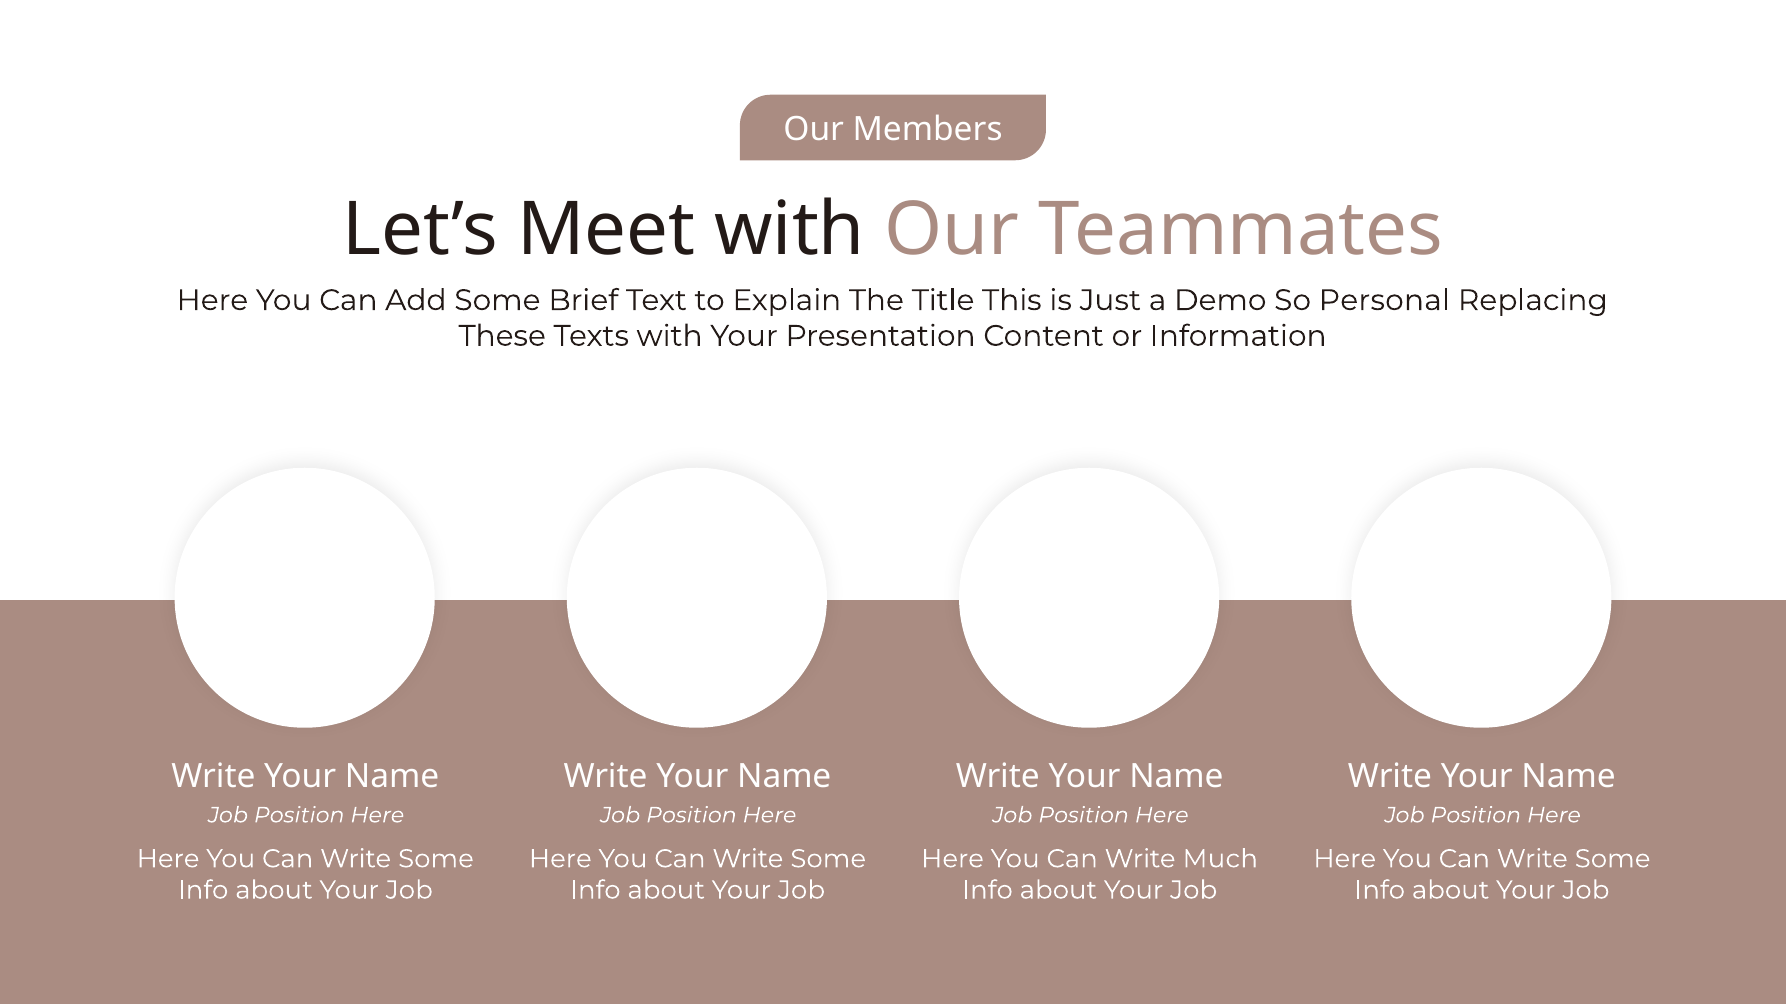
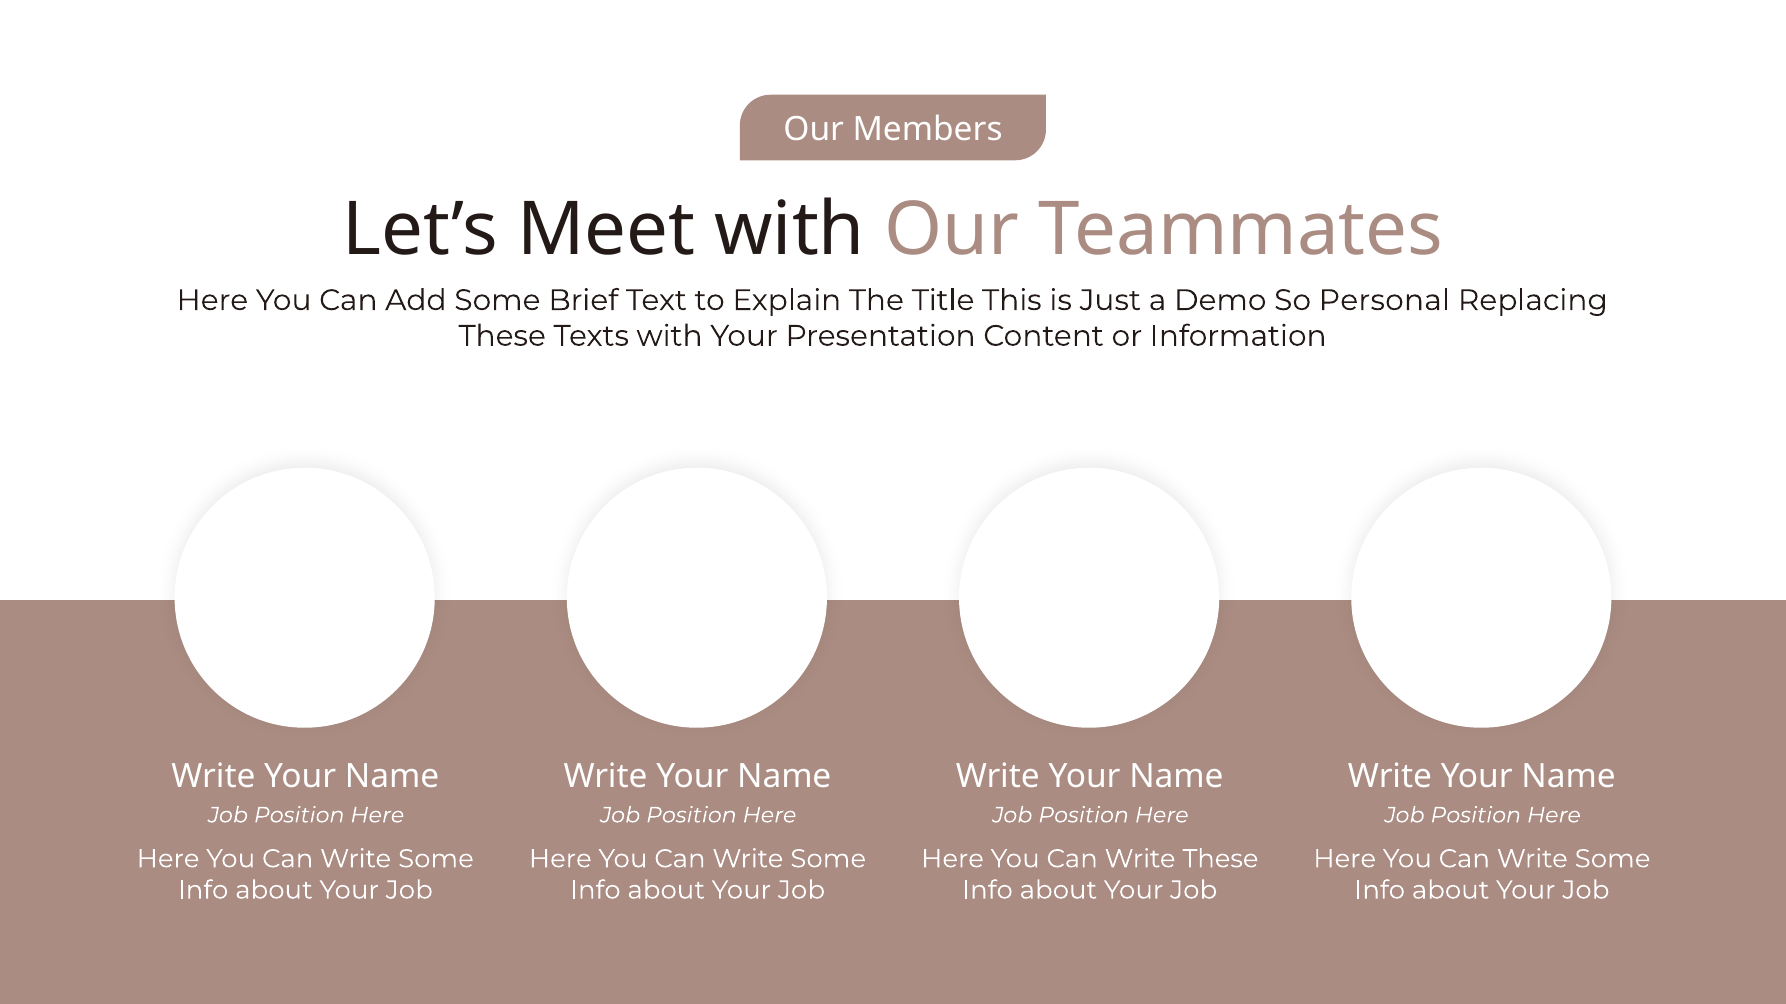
Write Much: Much -> These (1221, 859)
